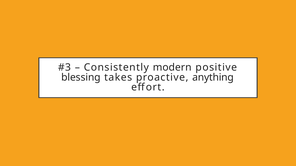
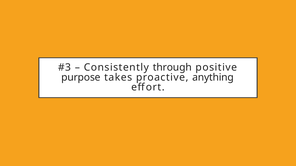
modern: modern -> through (172, 68)
blessing: blessing -> purpose (81, 78)
